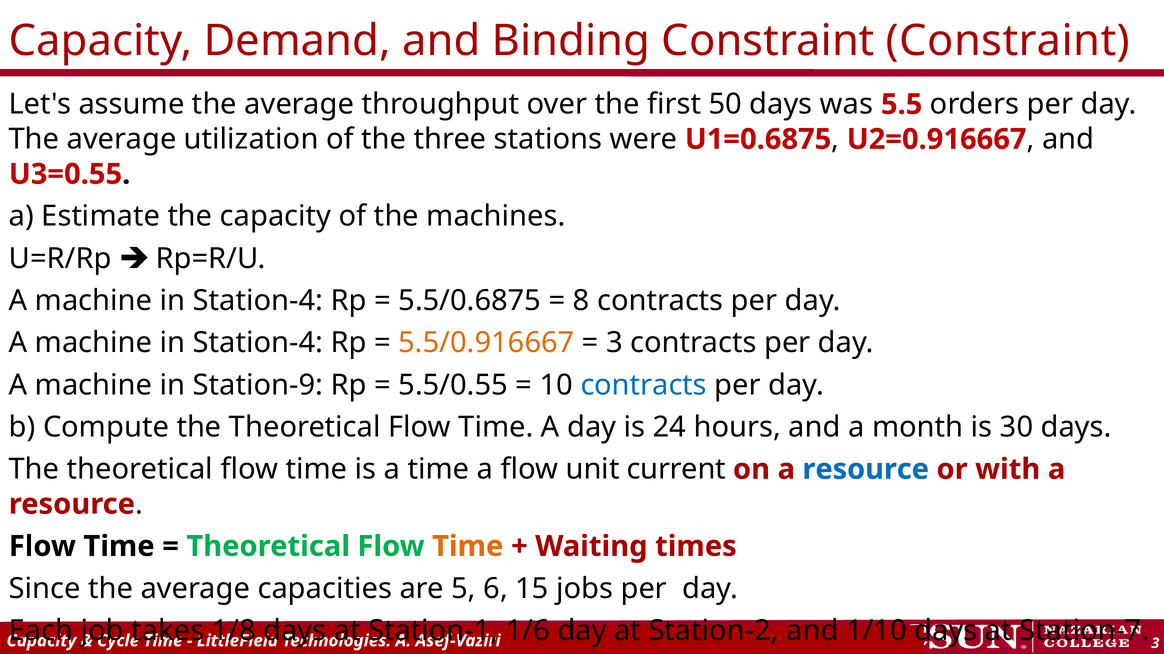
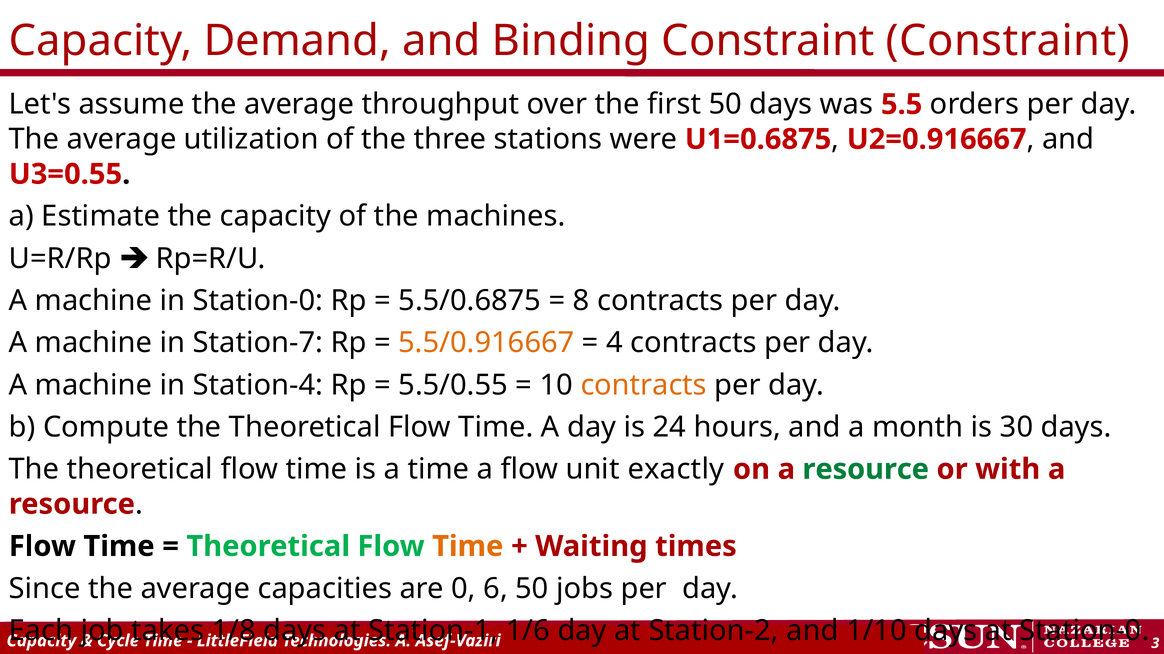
Station-4: Station-4 -> Station-0 (258, 301)
Station-4: Station-4 -> Station-7 (258, 343)
3: 3 -> 4 (615, 343)
Station-9: Station-9 -> Station-4 (258, 385)
contracts colour: blue -> orange (644, 385)
current: current -> exactly (676, 470)
resource colour: blue -> green (866, 470)
5: 5 -> 0 (464, 589)
6 15: 15 -> 50 (532, 589)
at Station-7: Station-7 -> Station-0 (1084, 631)
